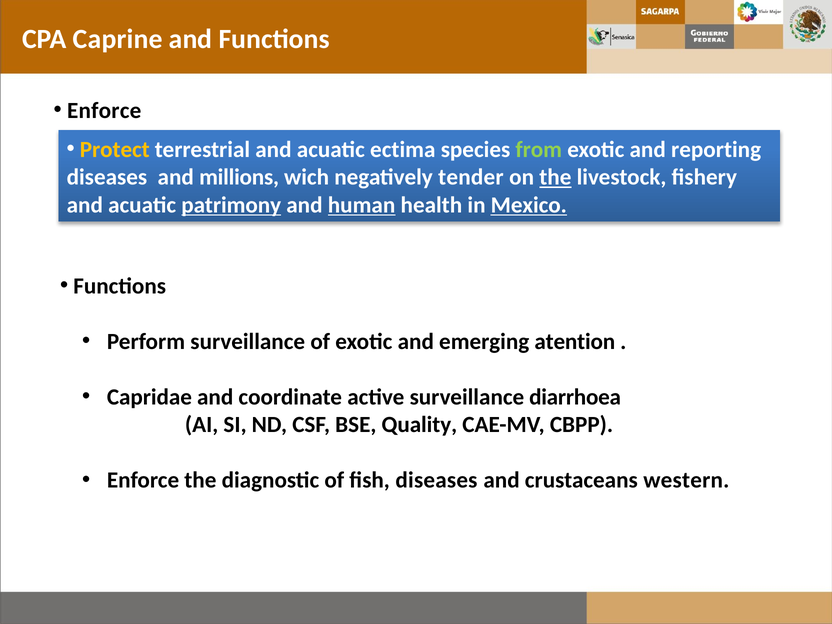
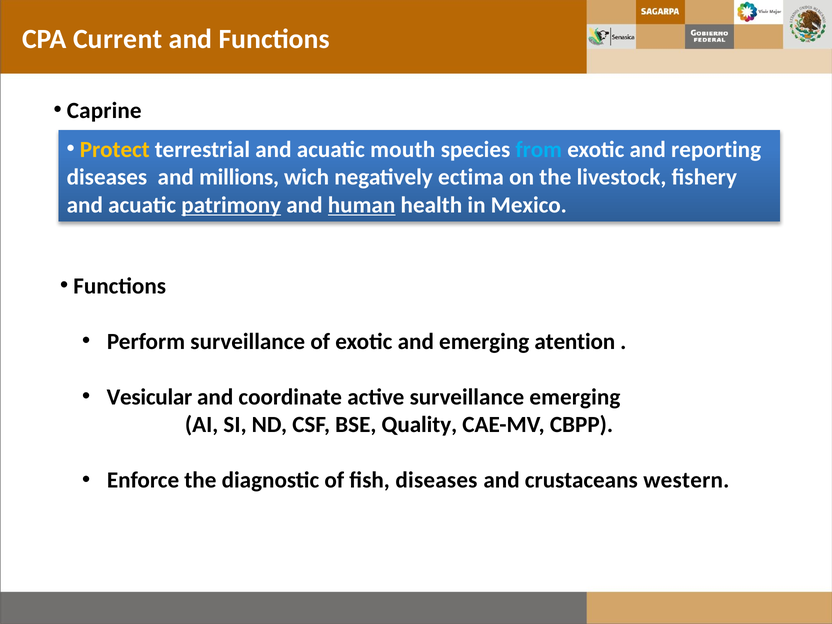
Caprine: Caprine -> Current (118, 39)
Enforce: Enforce -> Caprine (104, 111)
ectima: ectima -> mouth (403, 150)
from colour: light green -> light blue (539, 150)
tender: tender -> ectima (471, 177)
the underline: present -> none (555, 177)
Mexico underline: present -> none (529, 205)
Capridae: Capridae -> Vesicular (149, 397)
surveillance diarrhoea: diarrhoea -> emerging (575, 397)
